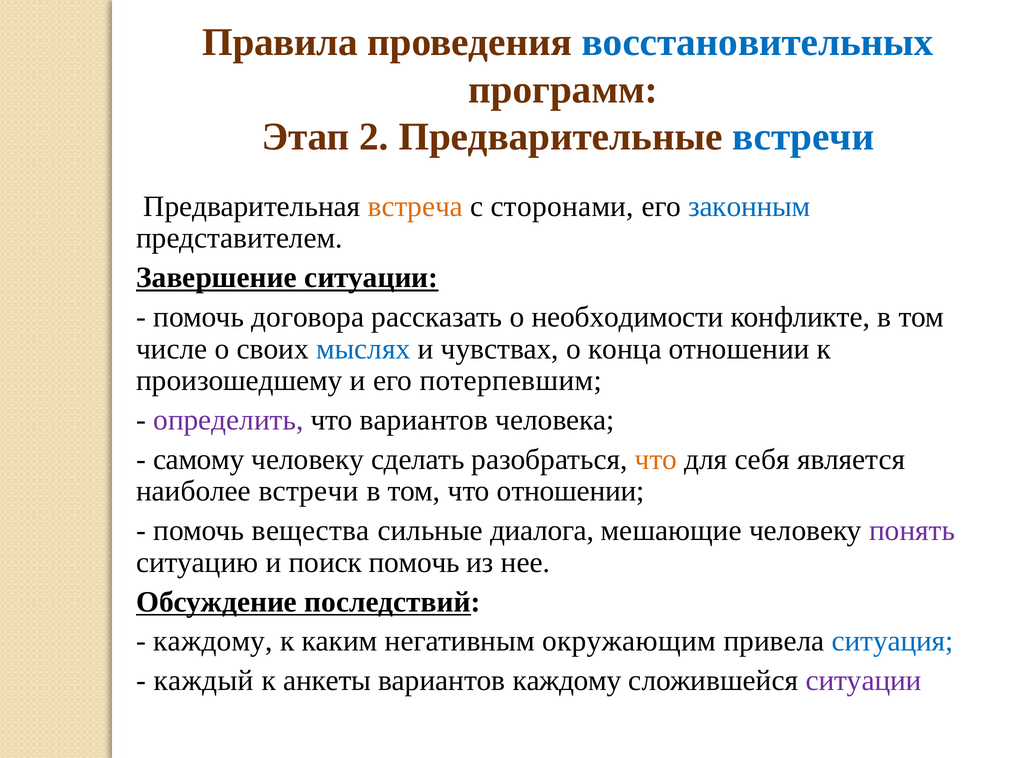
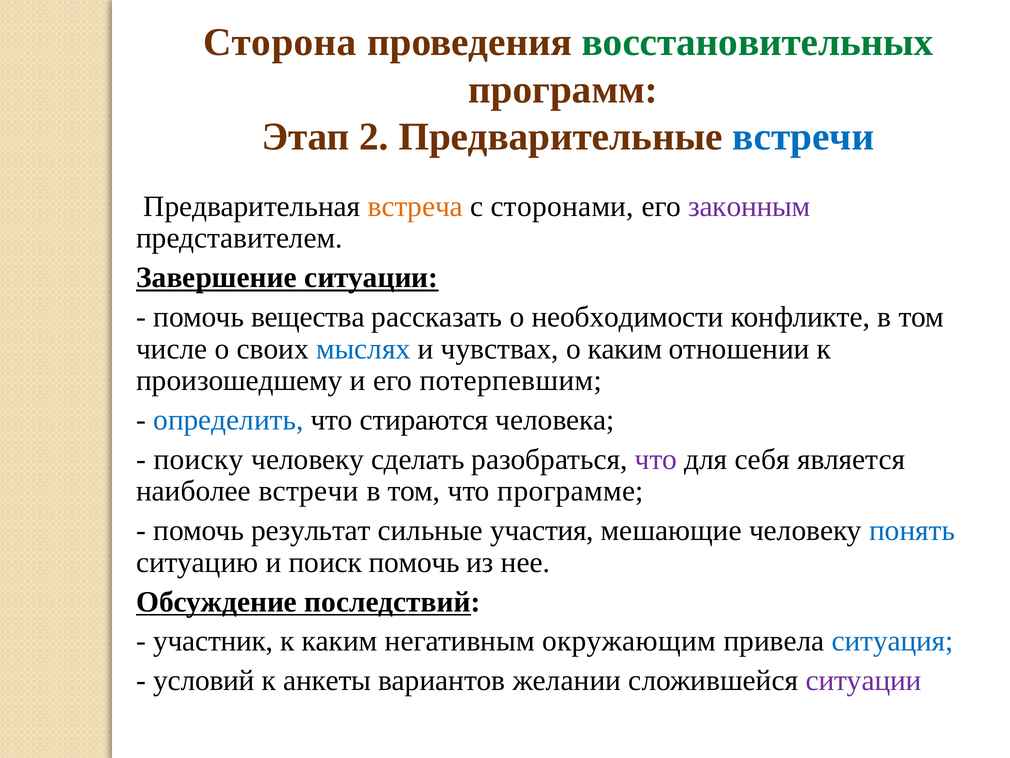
Правила: Правила -> Сторона (280, 42)
восстановительных colour: blue -> green (758, 42)
законным colour: blue -> purple (749, 206)
договора: договора -> вещества (308, 317)
о конца: конца -> каким (625, 349)
определить colour: purple -> blue (228, 420)
что вариантов: вариантов -> стираются (424, 420)
самому: самому -> поиску (199, 459)
что colour: orange -> purple (656, 459)
что отношении: отношении -> программе (571, 491)
вещества: вещества -> результат (311, 530)
диалога: диалога -> участия (542, 530)
понять colour: purple -> blue (912, 530)
каждому: каждому -> участник (213, 641)
каждый: каждый -> условий (204, 680)
вариантов каждому: каждому -> желании (567, 680)
